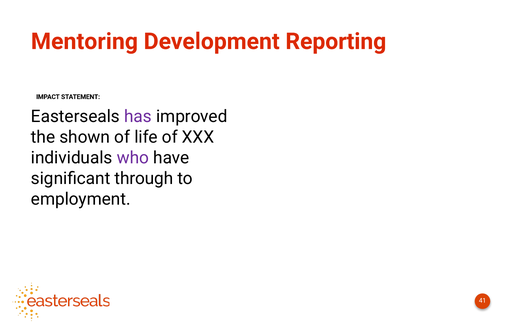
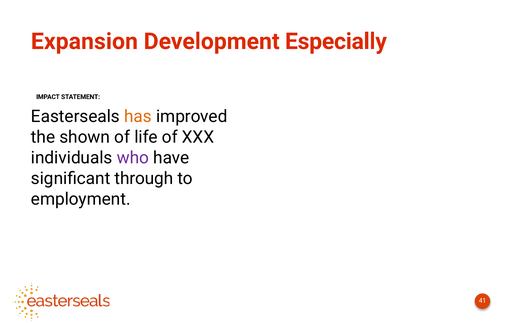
Mentoring: Mentoring -> Expansion (84, 41)
Reporting: Reporting -> Especially (336, 41)
has colour: purple -> orange (138, 116)
